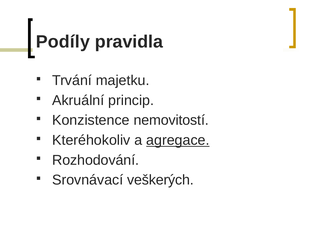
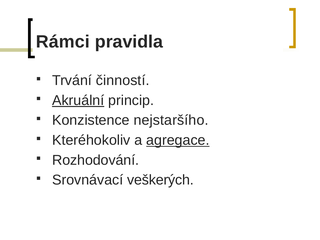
Podíly: Podíly -> Rámci (63, 42)
majetku: majetku -> činností (123, 80)
Akruální underline: none -> present (78, 100)
nemovitostí: nemovitostí -> nejstaršího (171, 120)
